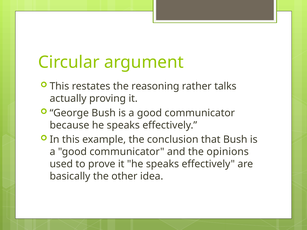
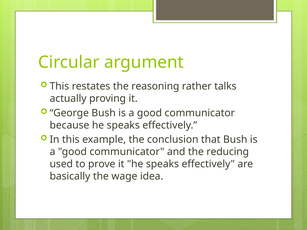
opinions: opinions -> reducing (228, 152)
other: other -> wage (124, 176)
